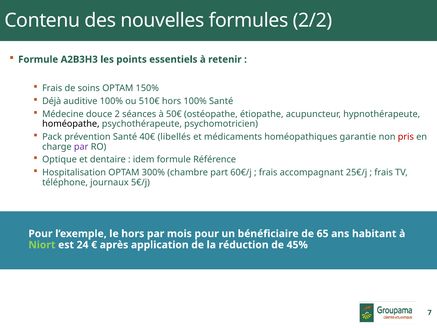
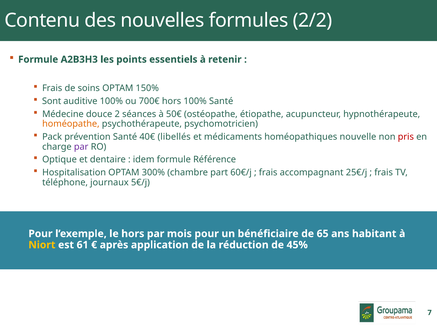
Déjà: Déjà -> Sont (52, 101)
510€: 510€ -> 700€ (149, 101)
homéopathe colour: black -> orange (71, 124)
garantie: garantie -> nouvelle (358, 137)
Niort colour: light green -> yellow (42, 245)
24: 24 -> 61 (83, 245)
